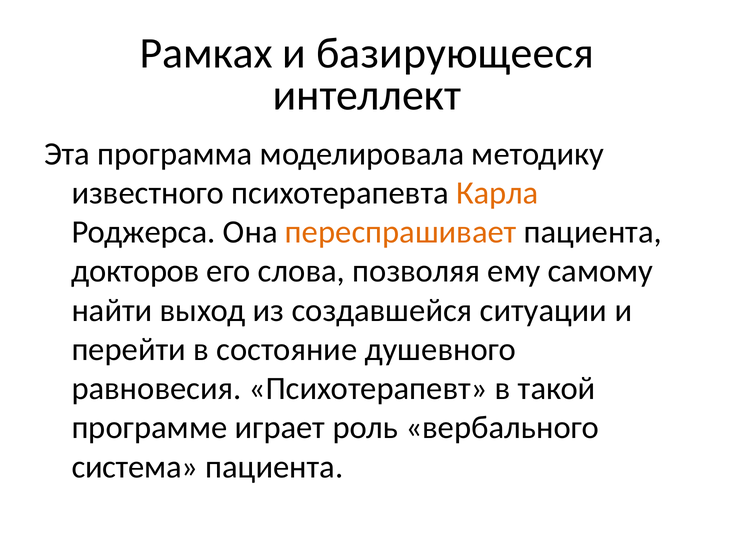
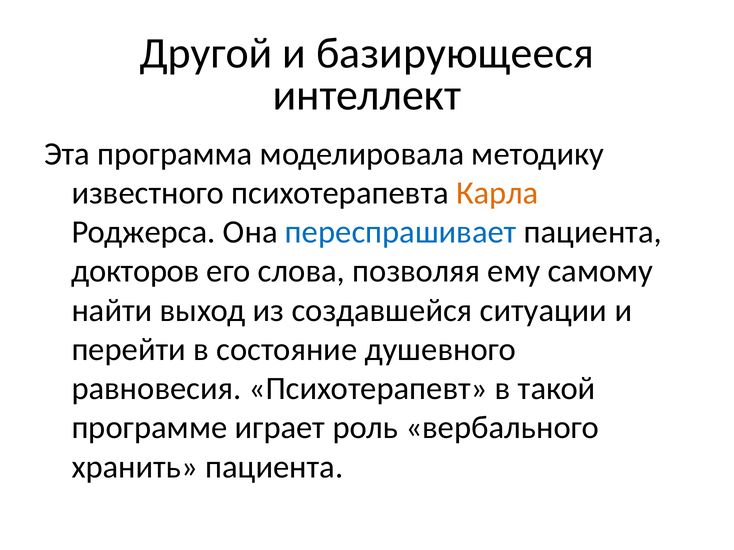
Рамках: Рамках -> Другой (206, 53)
переспрашивает colour: orange -> blue (401, 232)
система: система -> хранить (135, 467)
